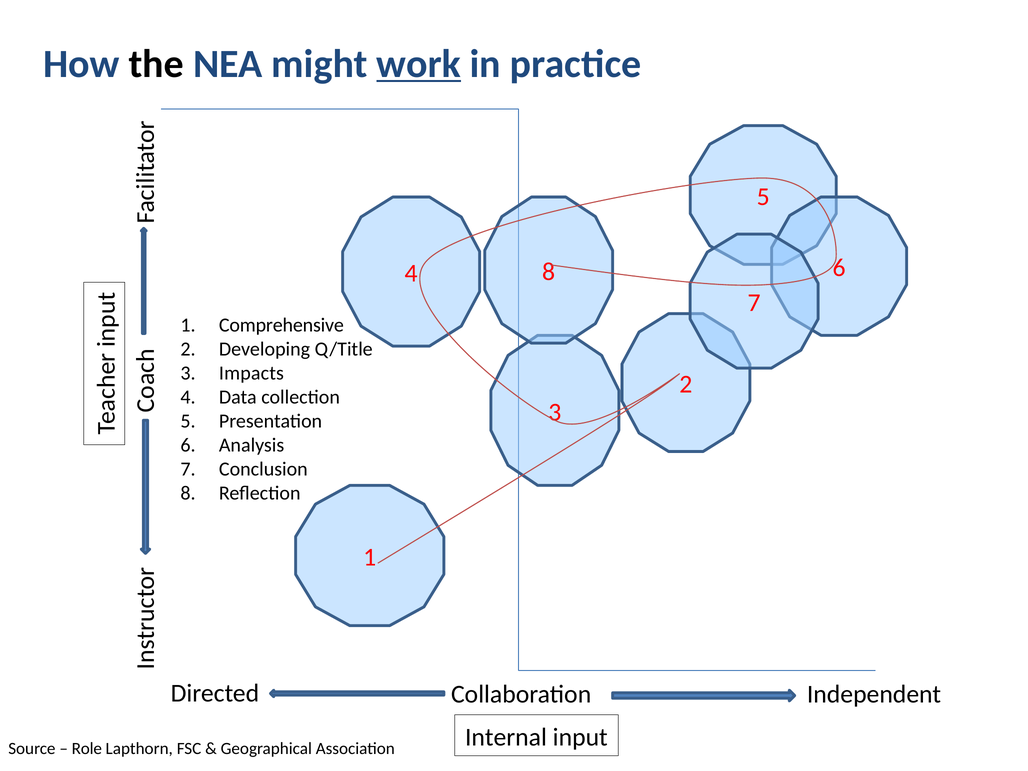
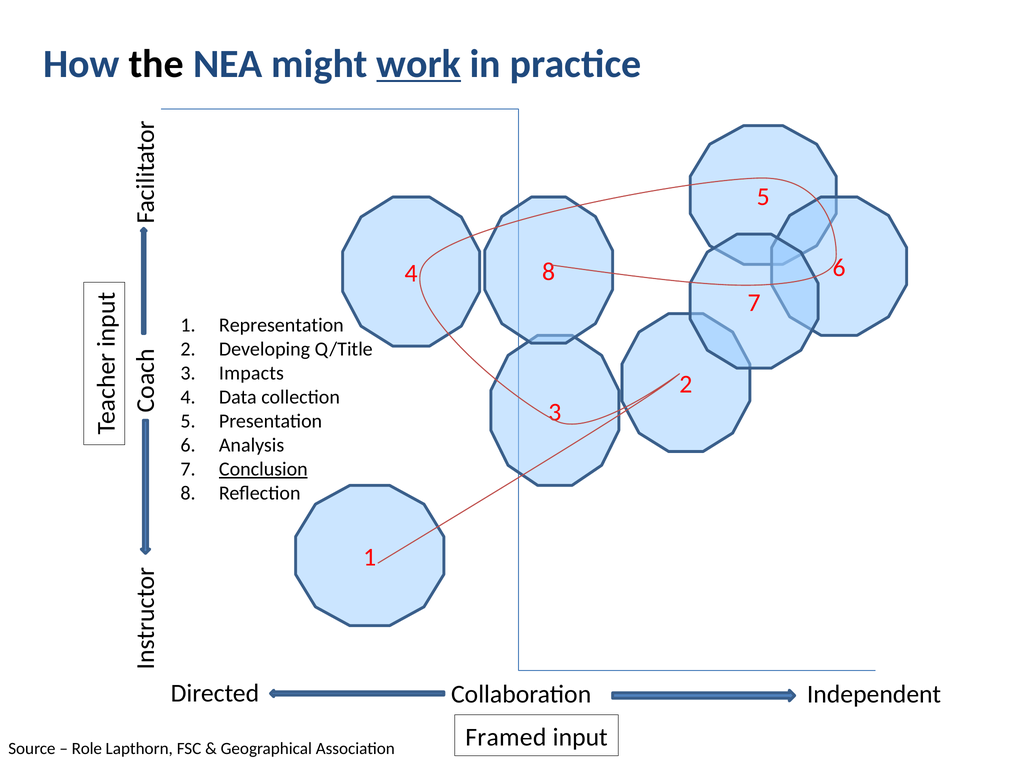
Comprehensive: Comprehensive -> Representation (281, 325)
Conclusion underline: none -> present (263, 469)
Internal: Internal -> Framed (506, 737)
